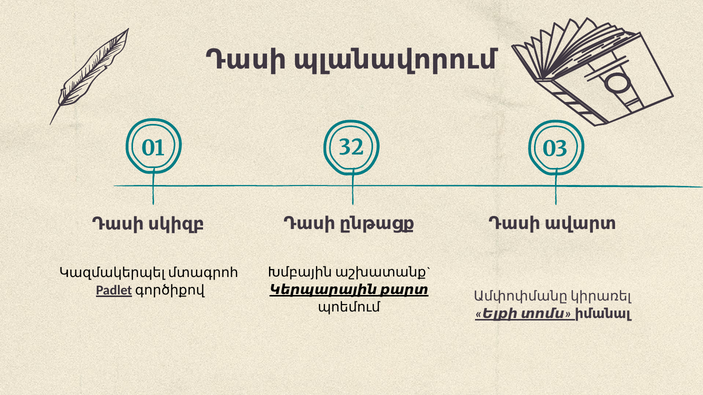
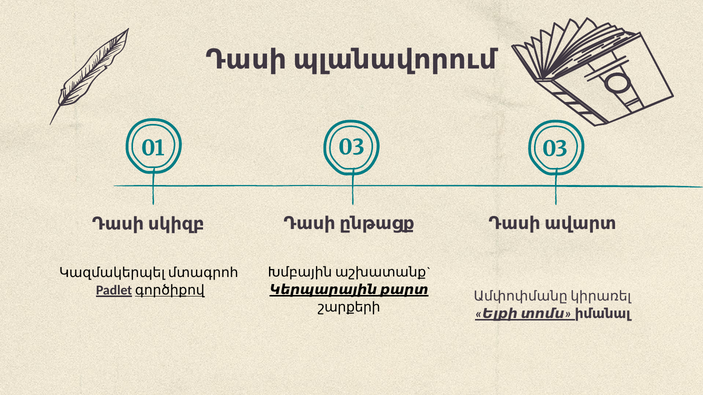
01 32: 32 -> 03 (352, 148)
գործիքով underline: none -> present (170, 291)
պոեմում: պոեմում -> շարքերի (349, 308)
